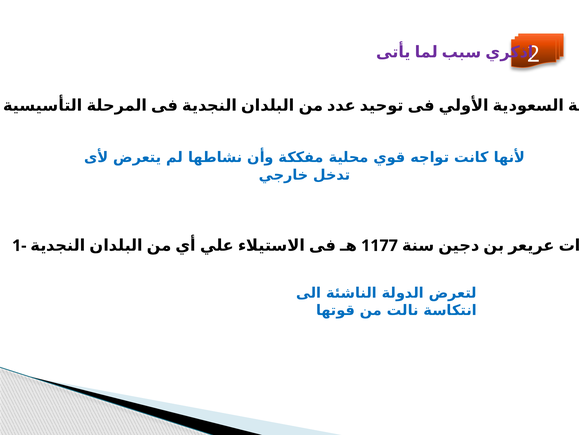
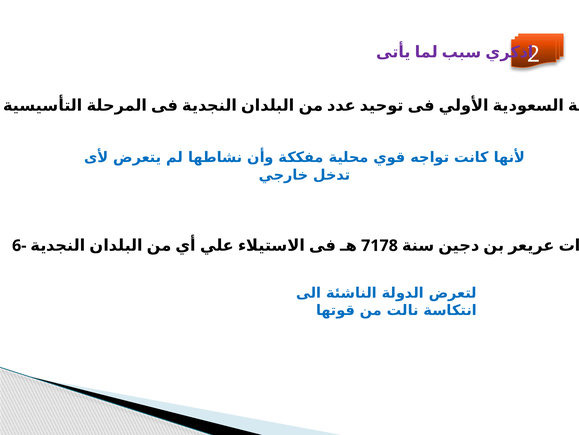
1-: 1- -> 6- (19, 245)
1177: 1177 -> 7178 (379, 245)
